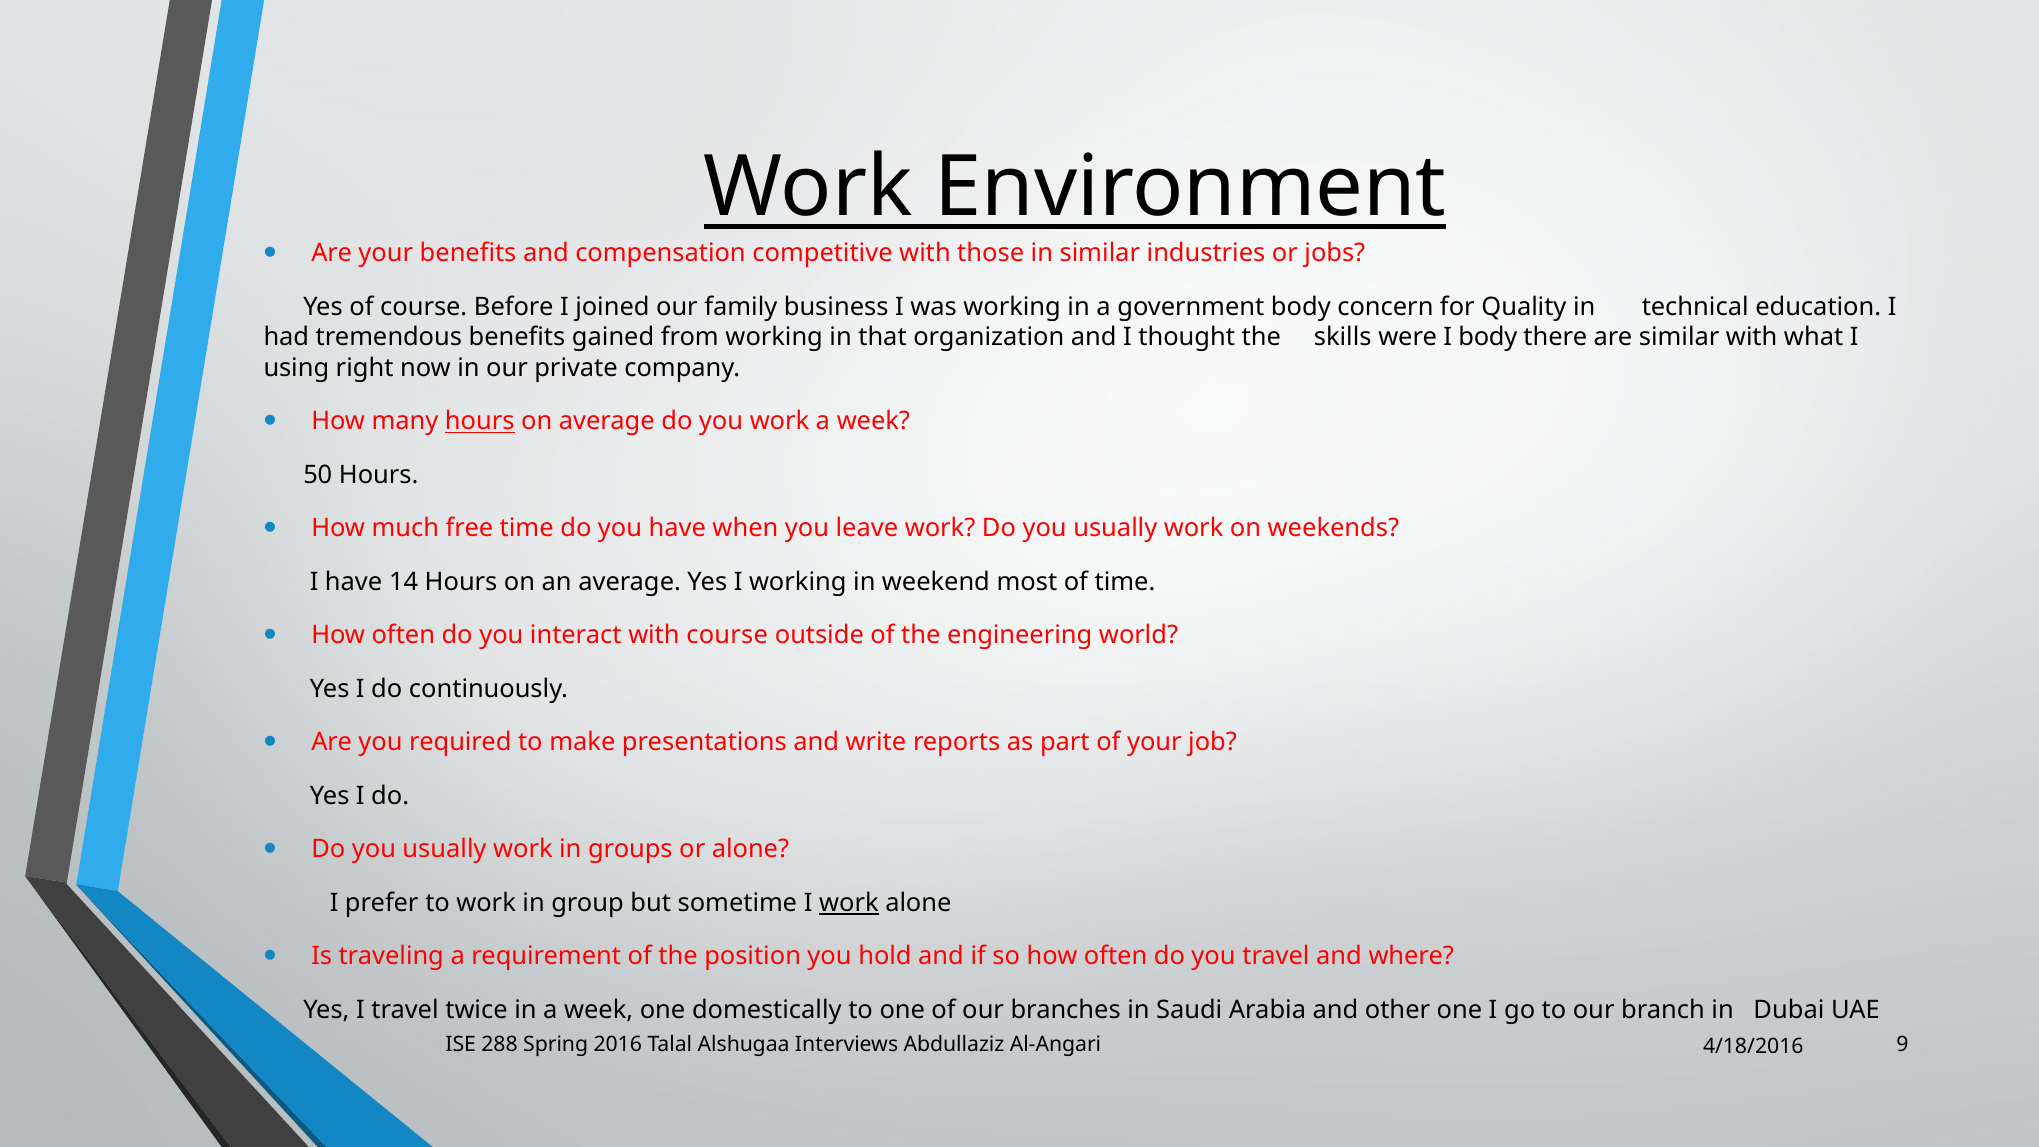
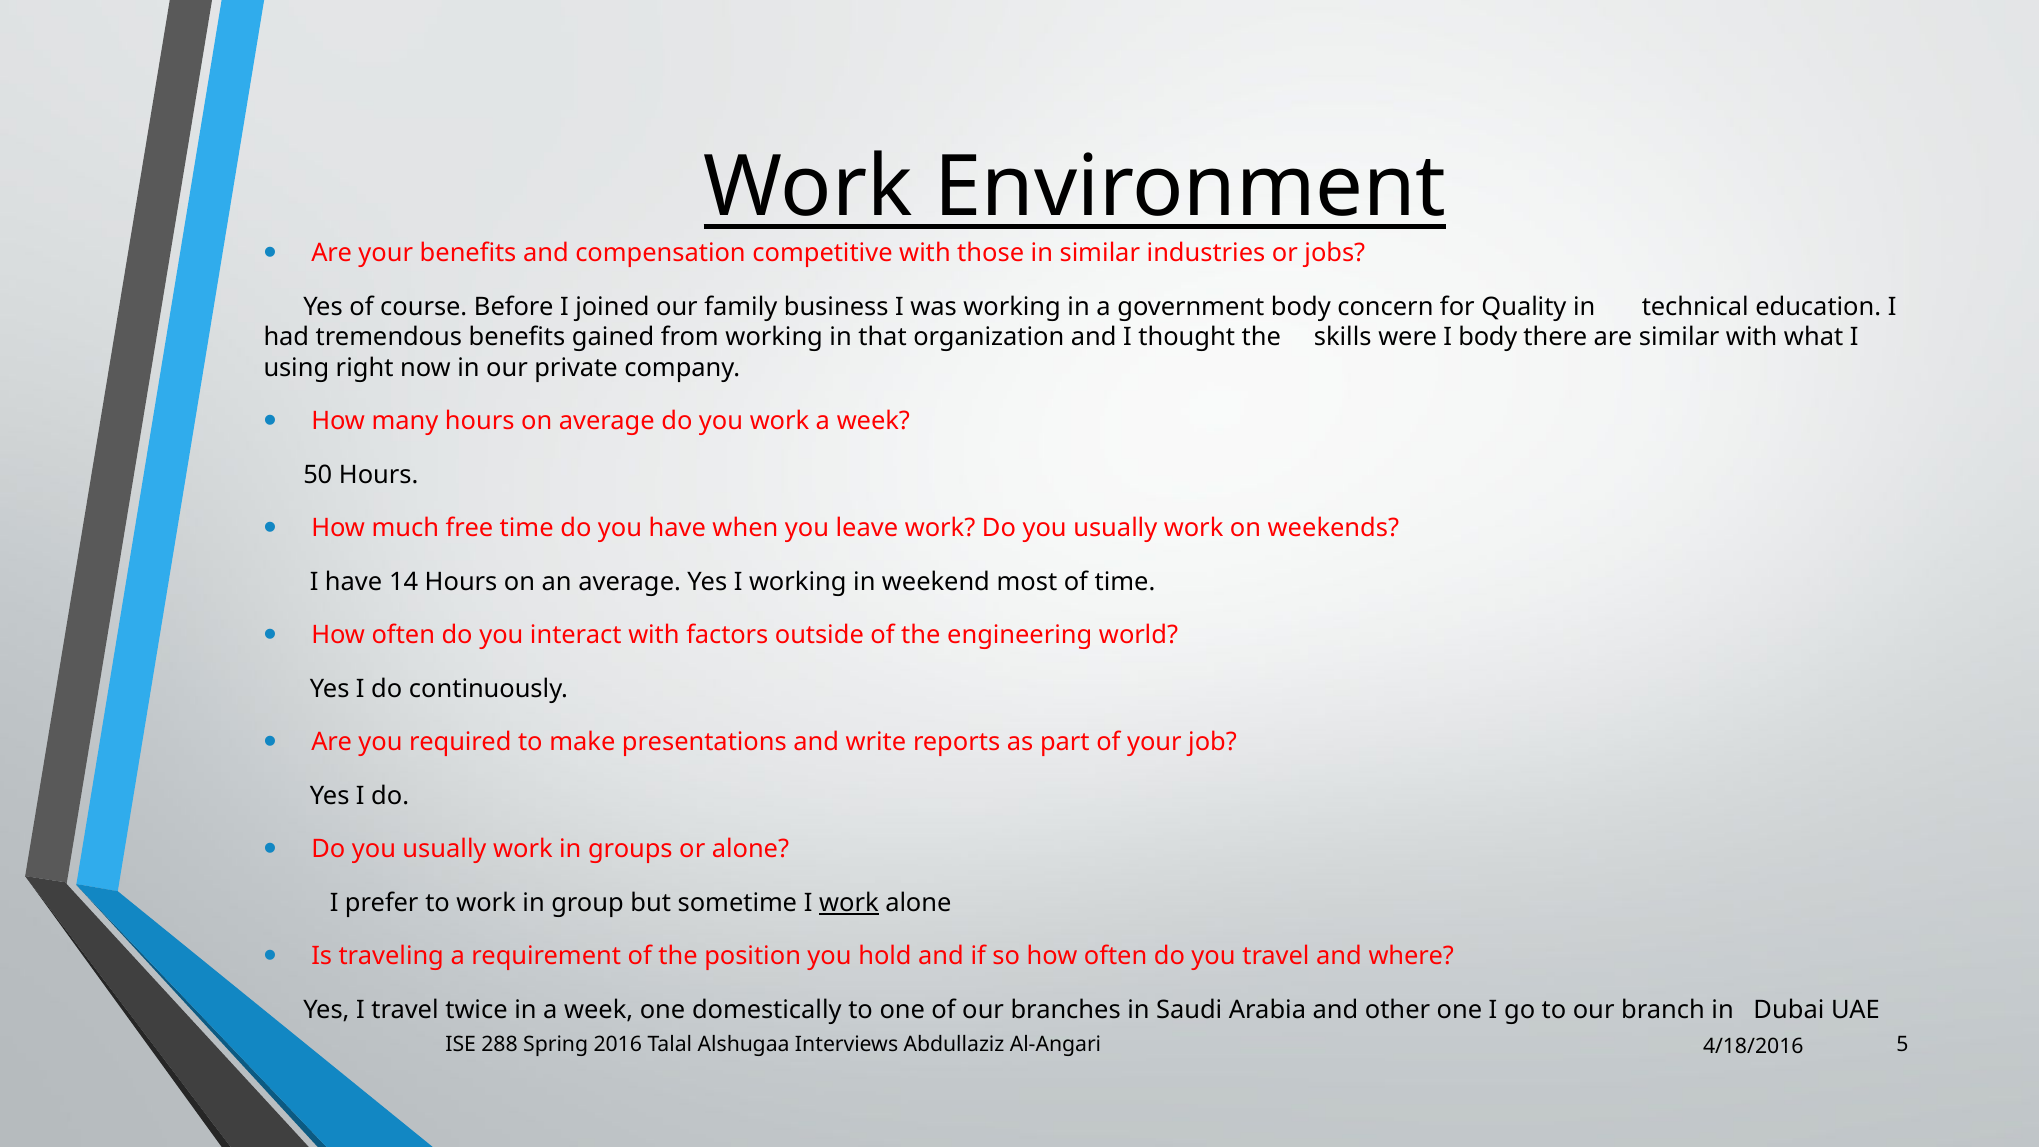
hours underline: present -> none (480, 421)
with course: course -> factors (727, 635)
9: 9 -> 5 (1903, 1045)
